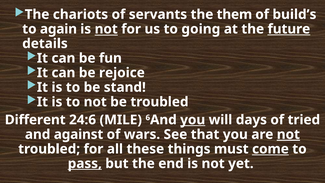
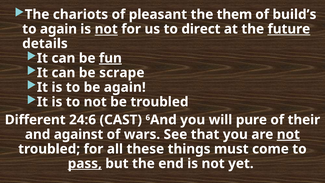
servants: servants -> pleasant (158, 14)
going: going -> direct (201, 29)
fun underline: none -> present (110, 58)
rejoice: rejoice -> scrape (122, 73)
be stand: stand -> again (125, 87)
MILE: MILE -> CAST (121, 120)
you underline: present -> none (193, 120)
days: days -> pure (251, 120)
tried: tried -> their (304, 120)
come underline: present -> none (270, 149)
